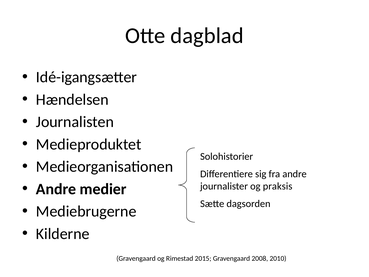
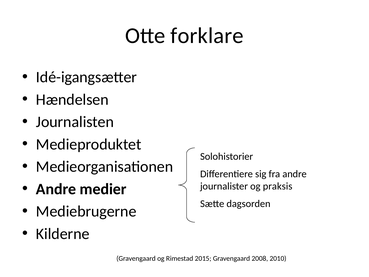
dagblad: dagblad -> forklare (207, 36)
